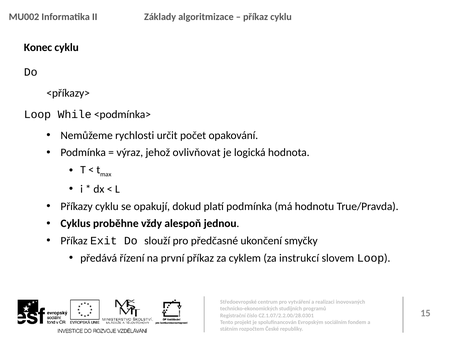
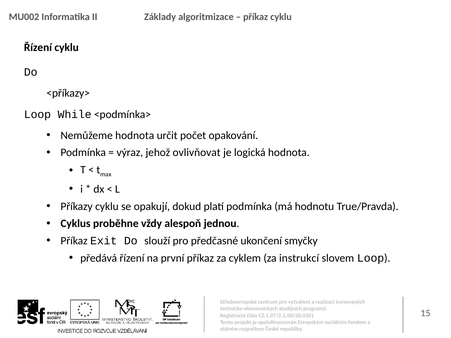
Konec: Konec -> Řízení (38, 47)
Nemůžeme rychlosti: rychlosti -> hodnota (135, 135)
